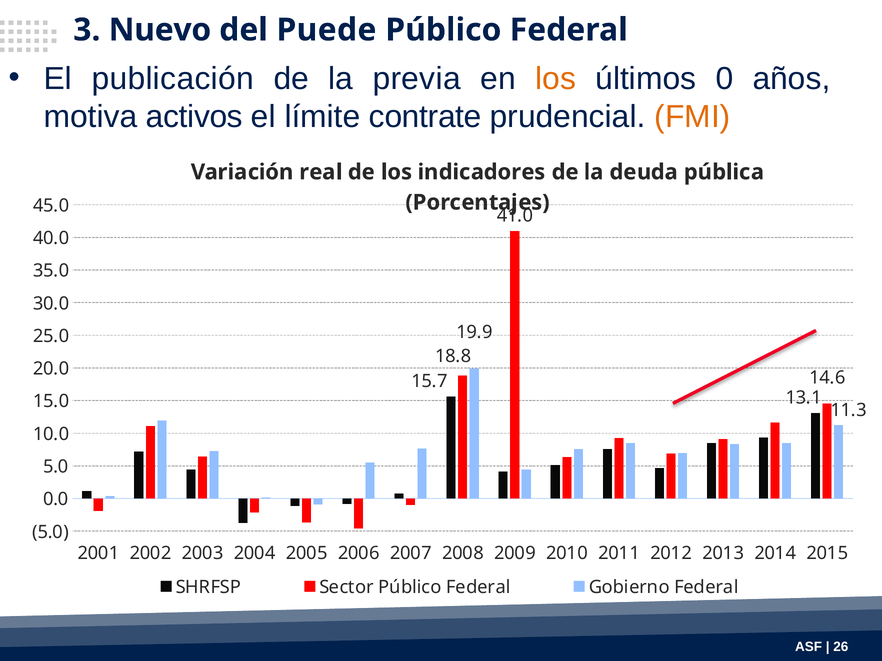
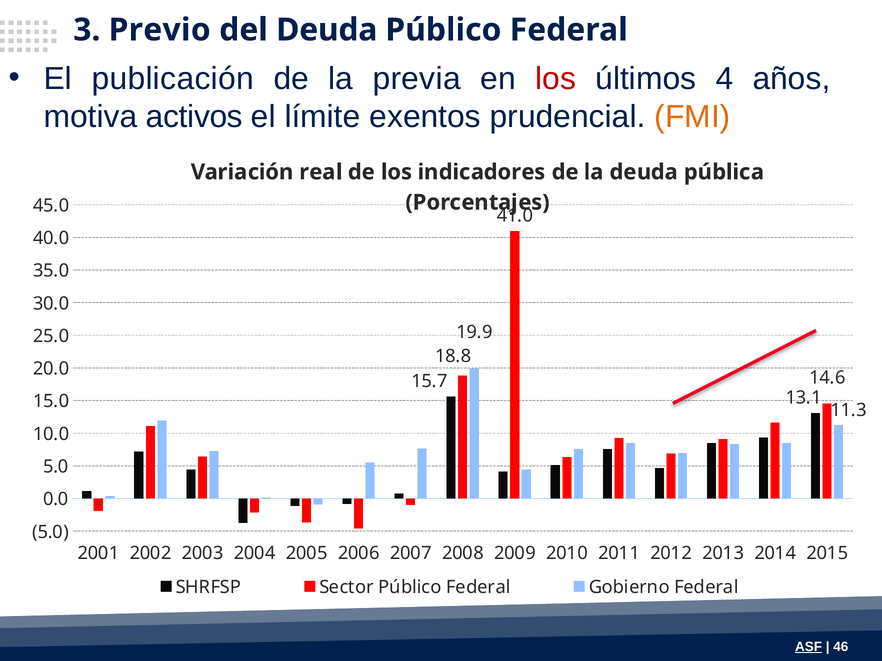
Nuevo: Nuevo -> Previo (160, 30)
del Puede: Puede -> Deuda (327, 30)
los colour: orange -> red (556, 79)
0: 0 -> 4 (724, 79)
contrate: contrate -> exentos (425, 117)
ASF underline: none -> present (809, 647)
26: 26 -> 46 (841, 647)
